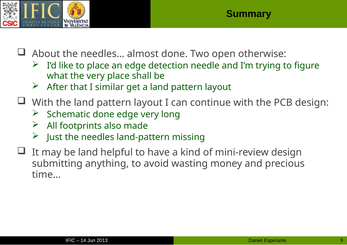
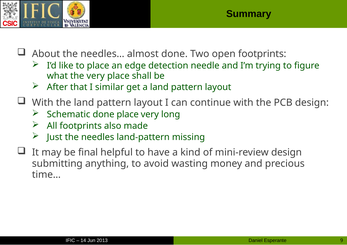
open otherwise: otherwise -> footprints (262, 54)
done edge: edge -> place (128, 115)
be land: land -> final (88, 153)
